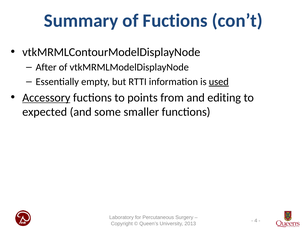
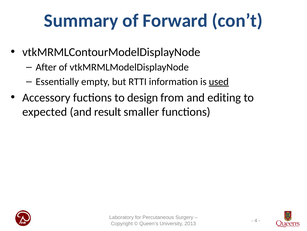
of Fuctions: Fuctions -> Forward (175, 20)
Accessory underline: present -> none (46, 97)
points: points -> design (143, 97)
some: some -> result (108, 112)
